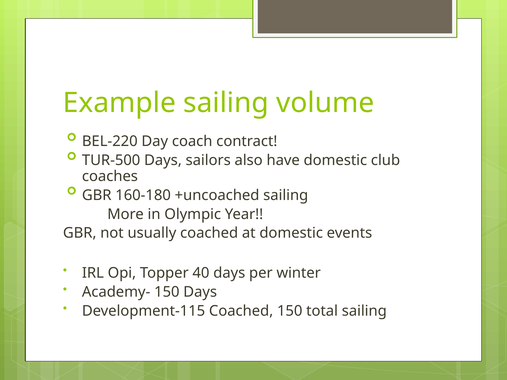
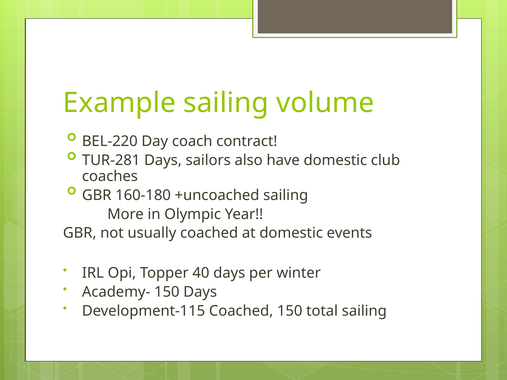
TUR-500: TUR-500 -> TUR-281 (111, 160)
